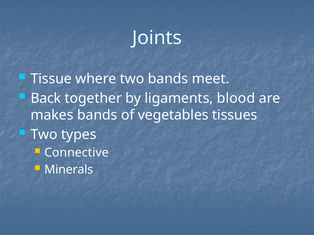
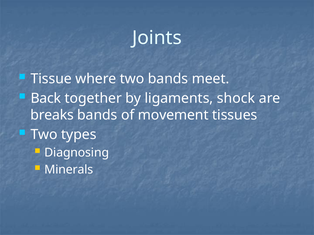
blood: blood -> shock (236, 98)
makes: makes -> breaks (52, 115)
vegetables: vegetables -> movement (173, 115)
Connective: Connective -> Diagnosing (77, 153)
